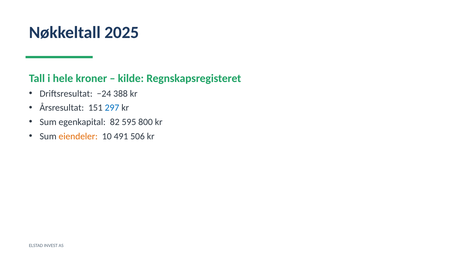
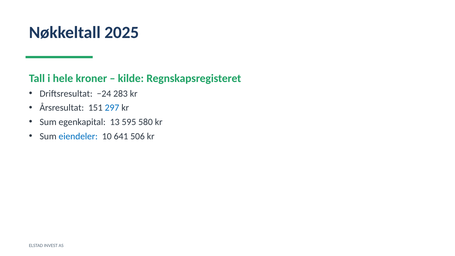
388: 388 -> 283 (120, 94)
82: 82 -> 13 (115, 122)
800: 800 -> 580 (146, 122)
eiendeler colour: orange -> blue (78, 136)
491: 491 -> 641 (121, 136)
